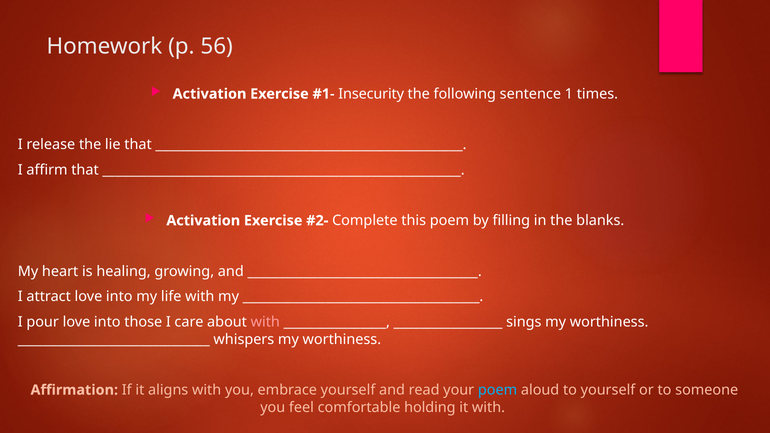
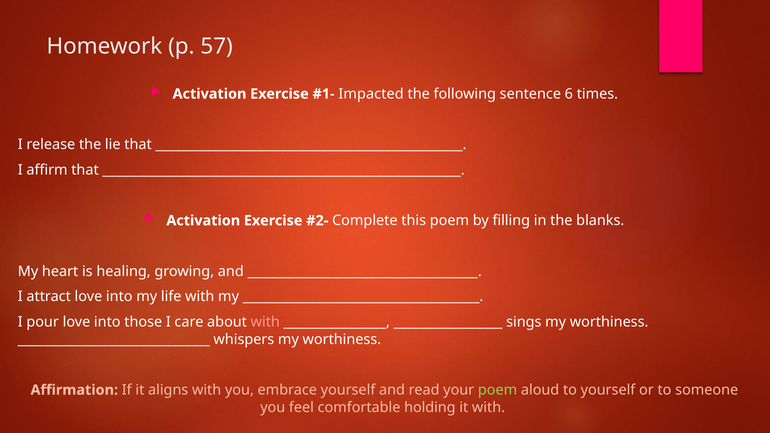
56: 56 -> 57 (217, 47)
Insecurity: Insecurity -> Impacted (371, 94)
1: 1 -> 6 (569, 94)
poem colour: light blue -> light green (498, 390)
